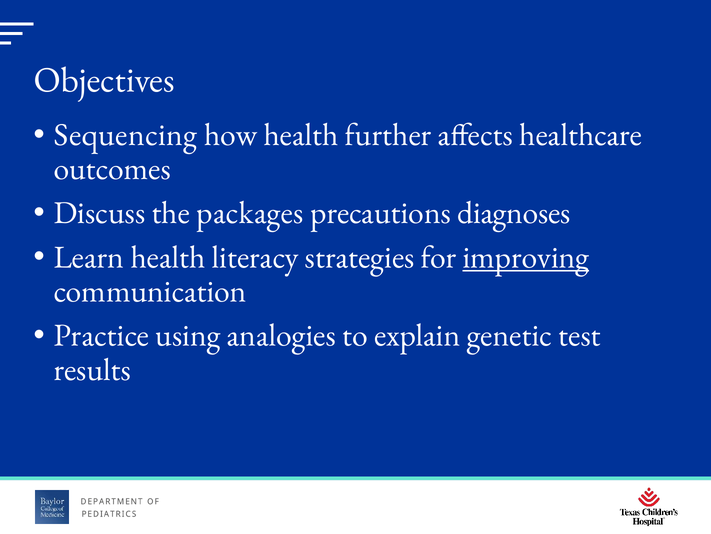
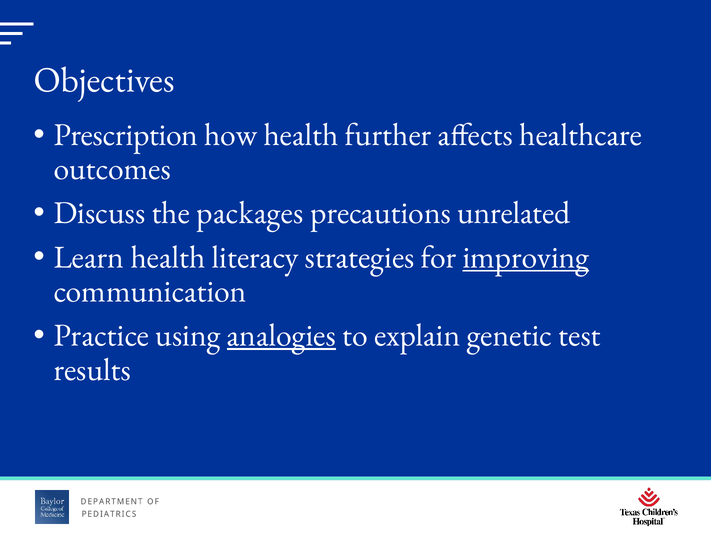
Sequencing: Sequencing -> Prescription (126, 135)
diagnoses: diagnoses -> unrelated (514, 213)
analogies underline: none -> present (281, 335)
